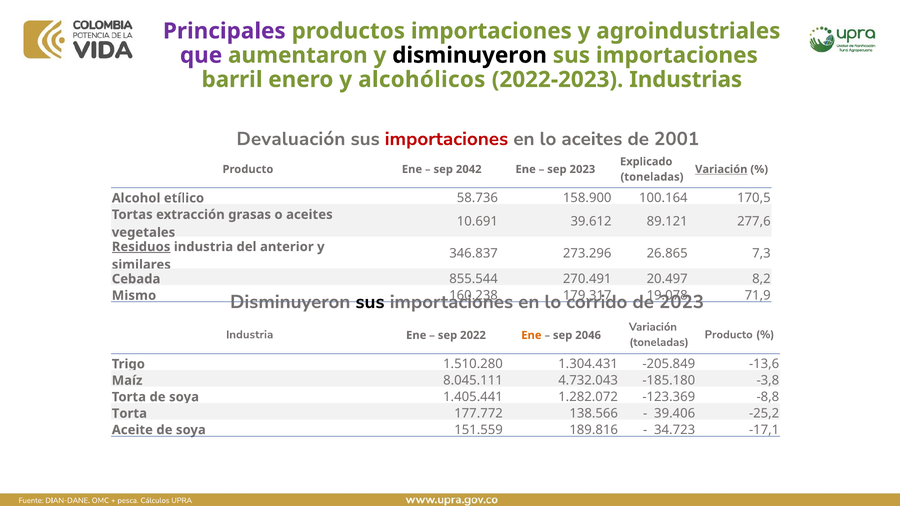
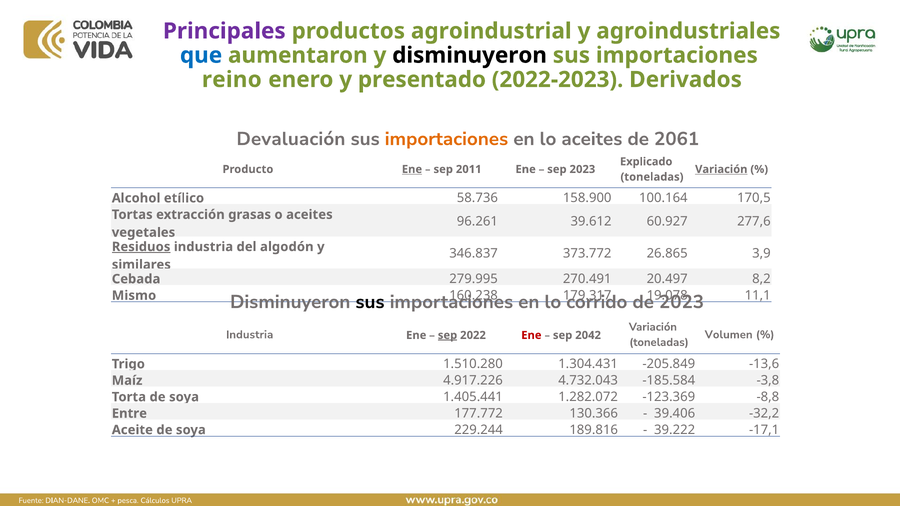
productos importaciones: importaciones -> agroindustrial (491, 31)
que colour: purple -> blue (201, 55)
barril: barril -> reino (232, 80)
alcohólicos: alcohólicos -> presentado (422, 80)
Industrias: Industrias -> Derivados (686, 80)
importaciones colour: red -> orange (446, 139)
2001: 2001 -> 2061 (677, 139)
Ene underline: none -> present (412, 169)
2042: 2042 -> 2011 (469, 169)
10.691: 10.691 -> 96.261 (477, 222)
89.121: 89.121 -> 60.927 (667, 222)
anterior: anterior -> algodón (287, 247)
273.296: 273.296 -> 373.772 (587, 254)
7,3: 7,3 -> 3,9 (761, 254)
855.544: 855.544 -> 279.995 (474, 279)
71,9: 71,9 -> 11,1 (758, 296)
sep underline: none -> present (447, 335)
Ene colour: orange -> red (531, 335)
2046: 2046 -> 2042 (588, 335)
Producto: Producto -> Volumen (729, 335)
8.045.111: 8.045.111 -> 4.917.226 (473, 381)
-185.180: -185.180 -> -185.584 (669, 381)
Torta: Torta -> Entre (129, 414)
138.566: 138.566 -> 130.366 (594, 414)
-25,2: -25,2 -> -32,2 (764, 414)
151.559: 151.559 -> 229.244 (479, 430)
34.723: 34.723 -> 39.222 (675, 430)
